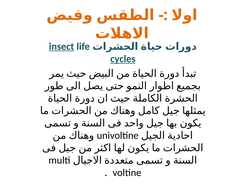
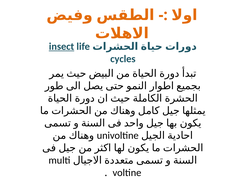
cycles underline: present -> none (123, 59)
